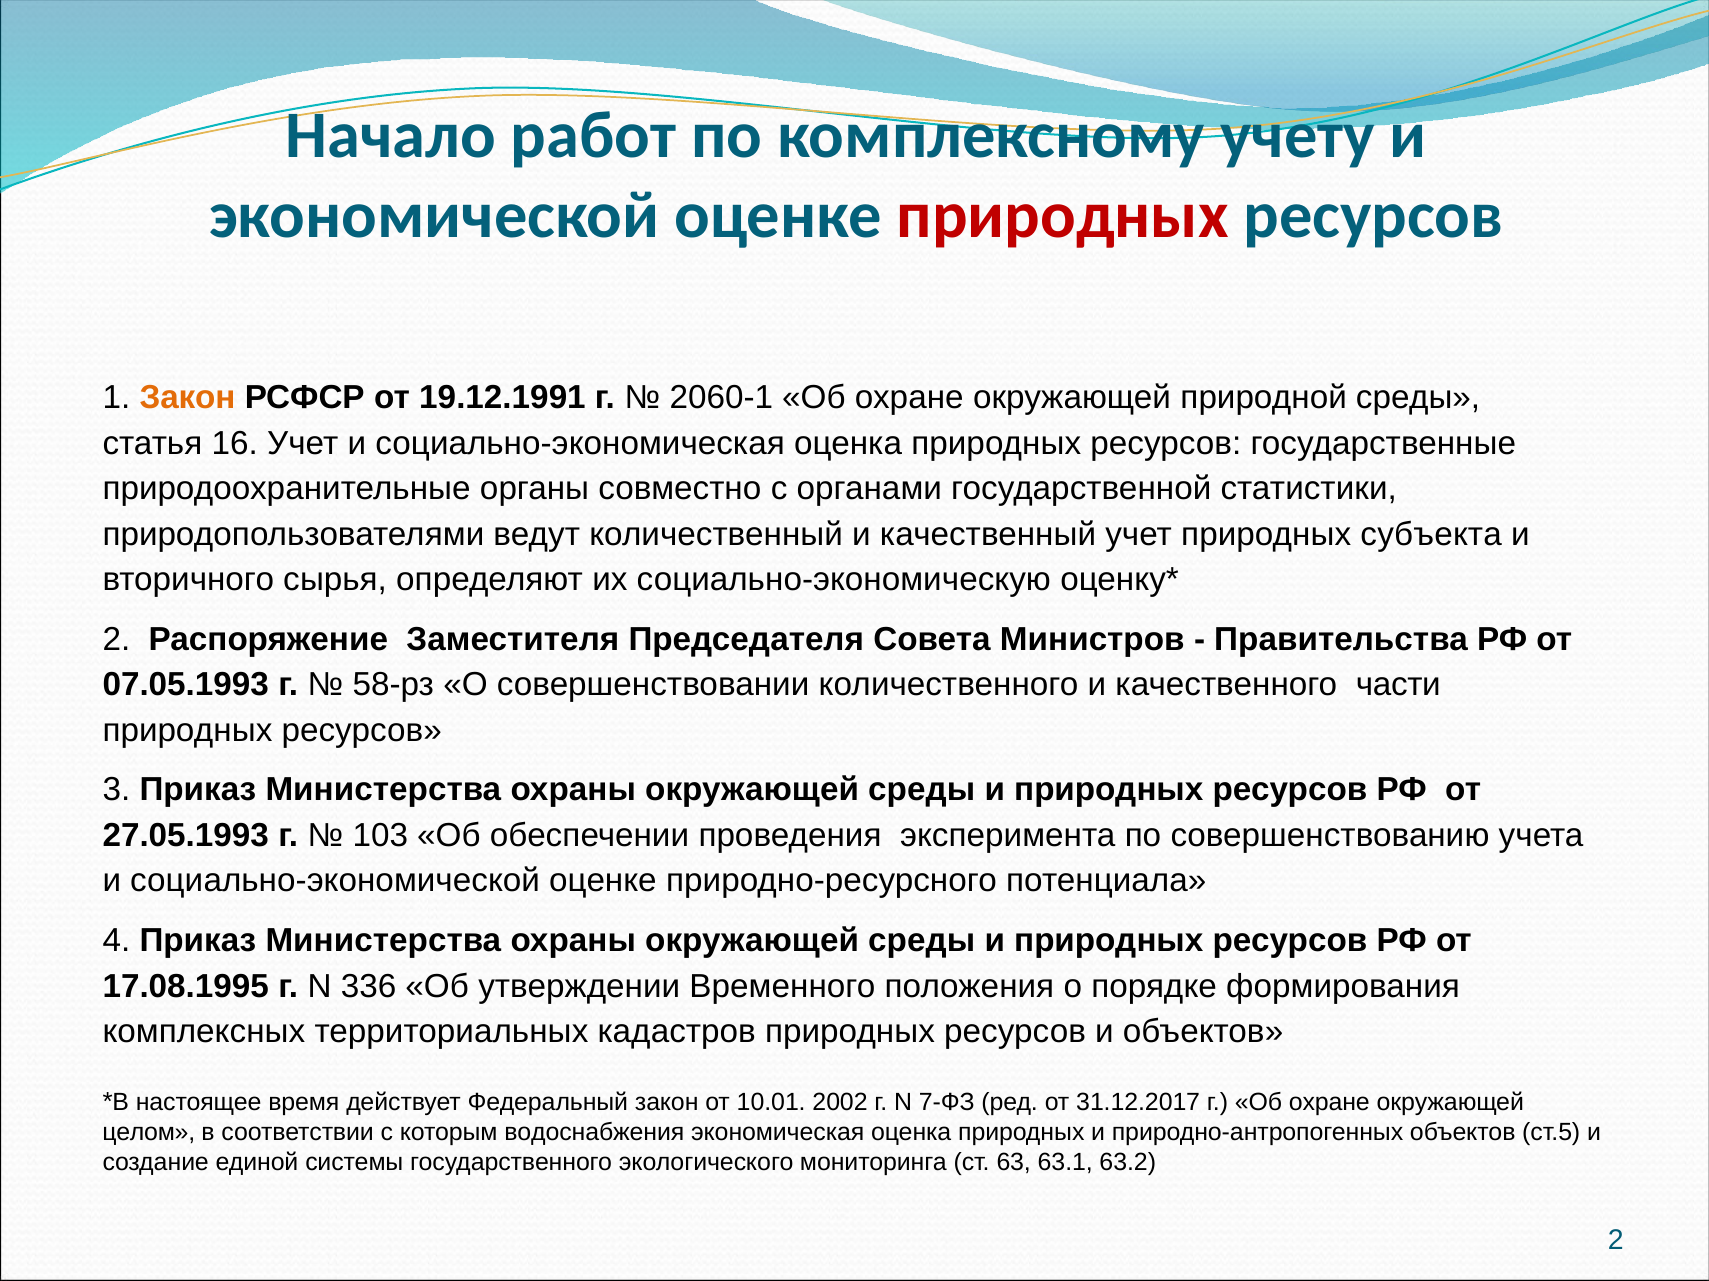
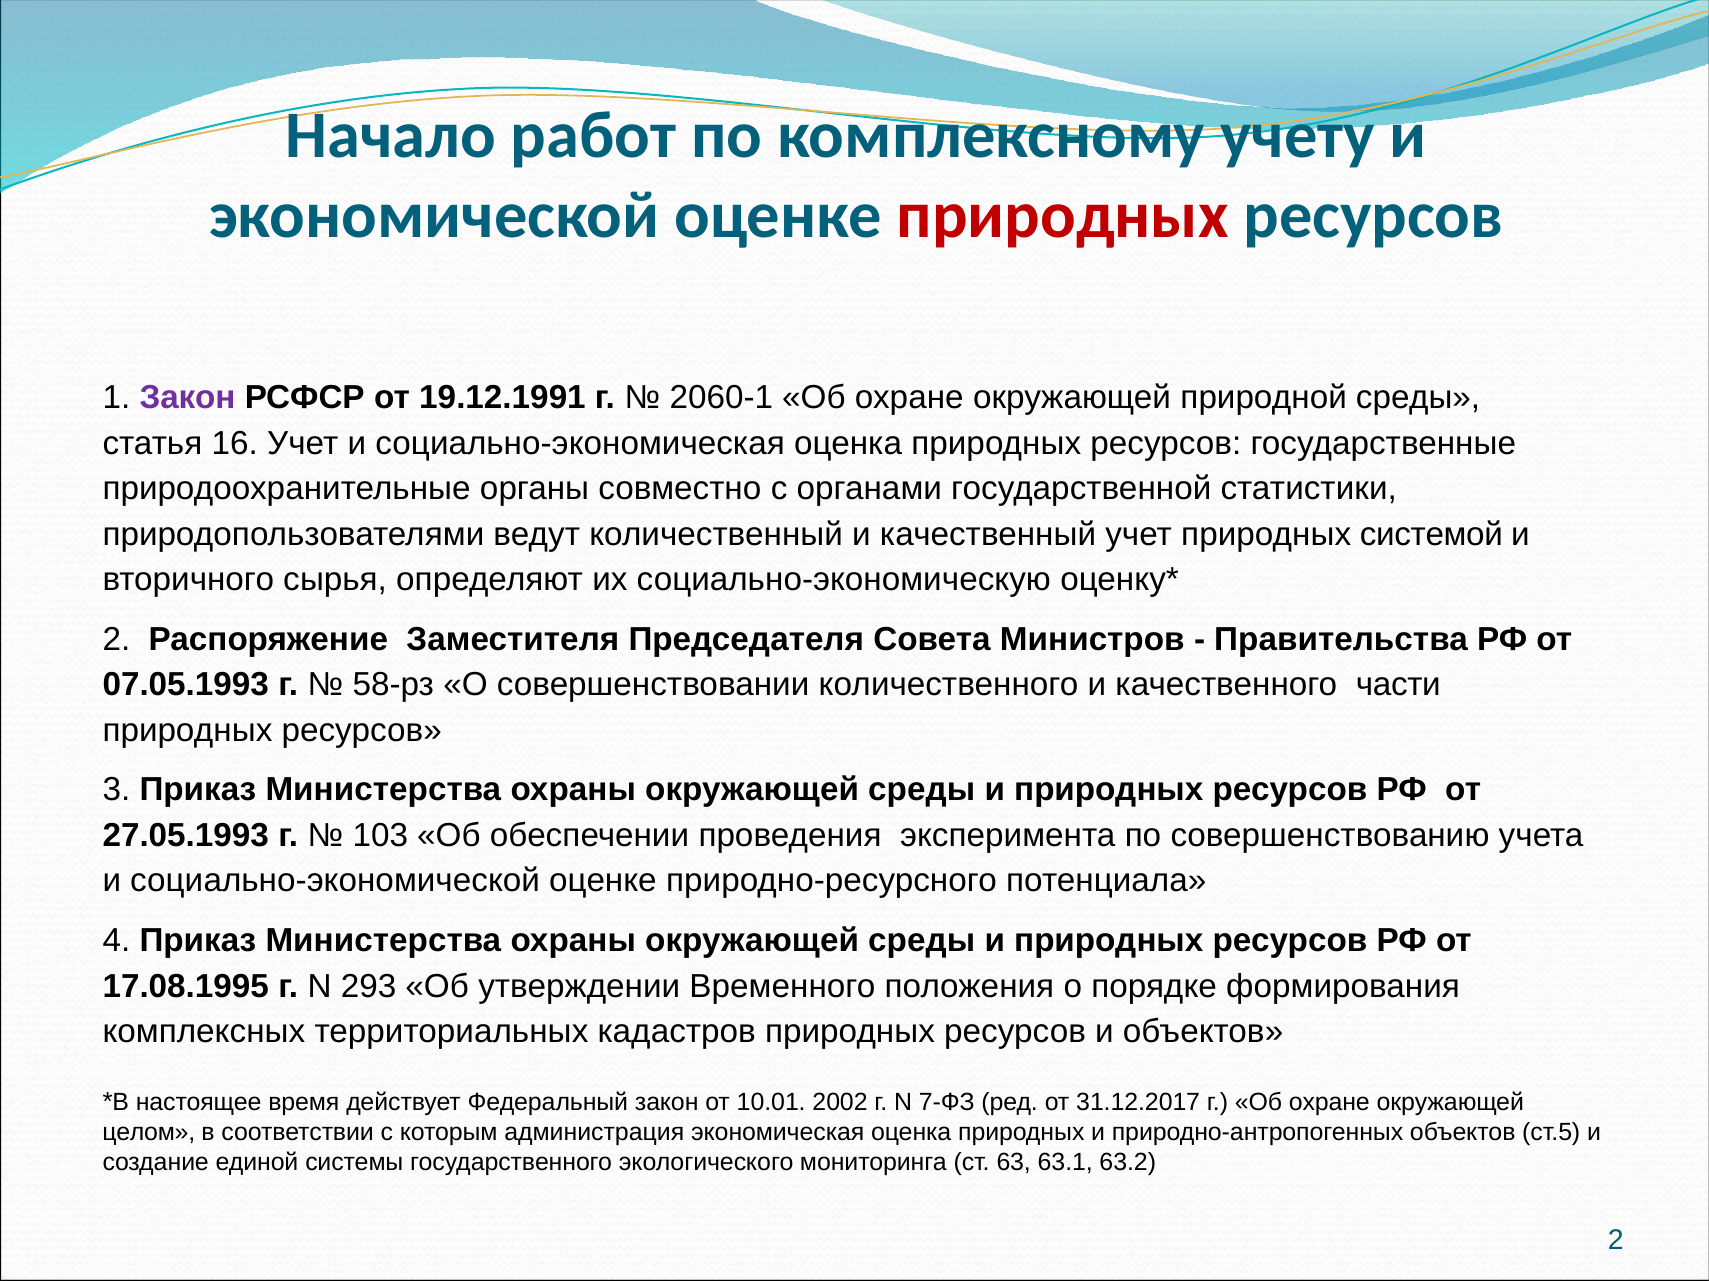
Закон colour: orange -> purple (188, 398)
субъекта: субъекта -> системой (1431, 534)
336: 336 -> 293 (369, 987)
водоснабжения: водоснабжения -> администрация (594, 1133)
